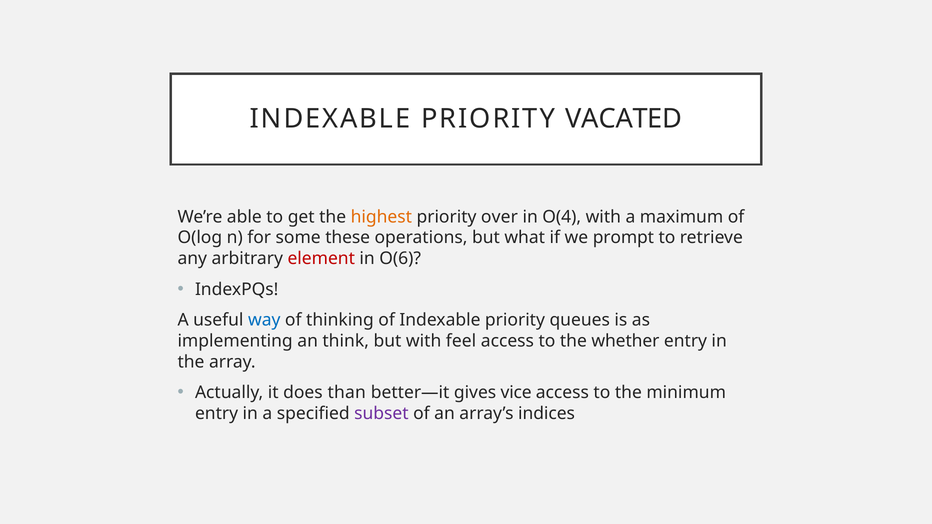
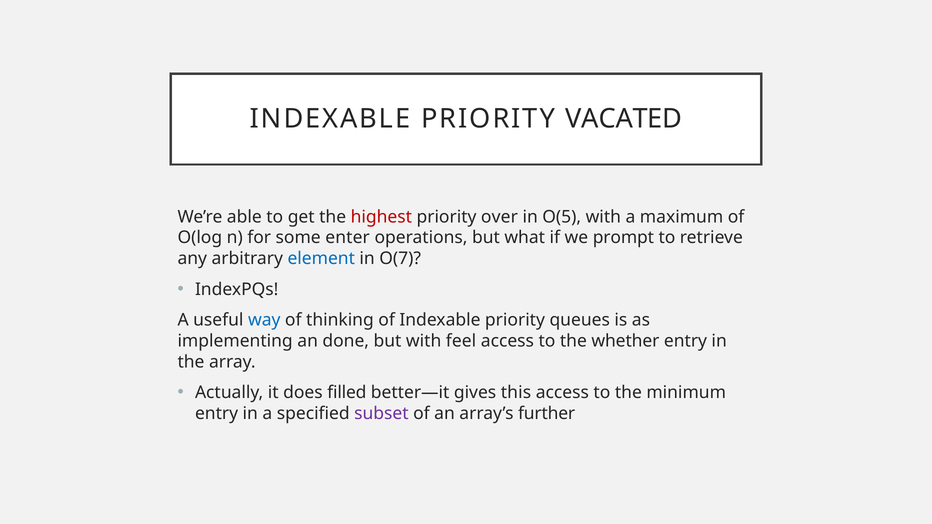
highest colour: orange -> red (381, 217)
O(4: O(4 -> O(5 (562, 217)
these: these -> enter (348, 238)
element colour: red -> blue (321, 259)
O(6: O(6 -> O(7 (400, 259)
think: think -> done (346, 341)
than: than -> filled (347, 393)
vice: vice -> this (516, 393)
indices: indices -> further (547, 414)
